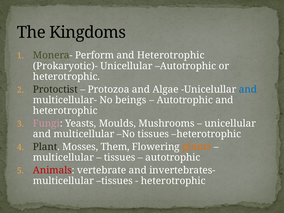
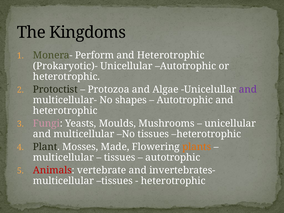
and colour: blue -> purple (248, 89)
beings: beings -> shapes (131, 100)
Them: Them -> Made (115, 147)
